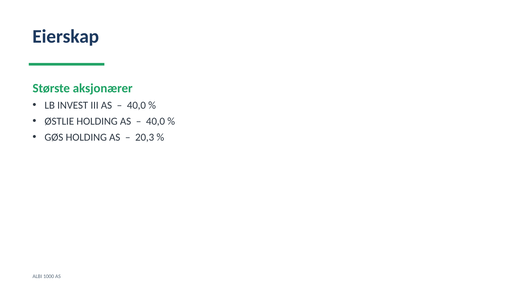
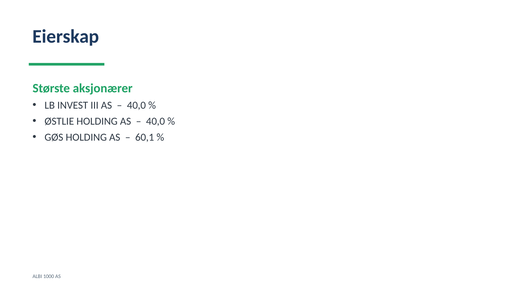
20,3: 20,3 -> 60,1 (145, 137)
